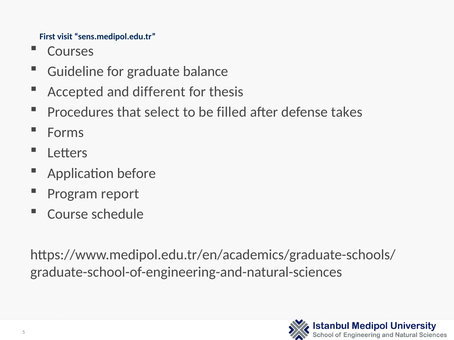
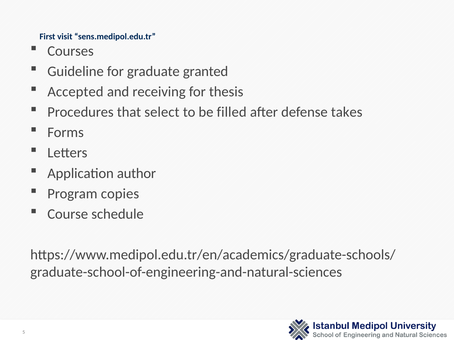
balance: balance -> granted (206, 71)
different: different -> receiving (159, 92)
before: before -> author (136, 174)
report: report -> copies (120, 194)
